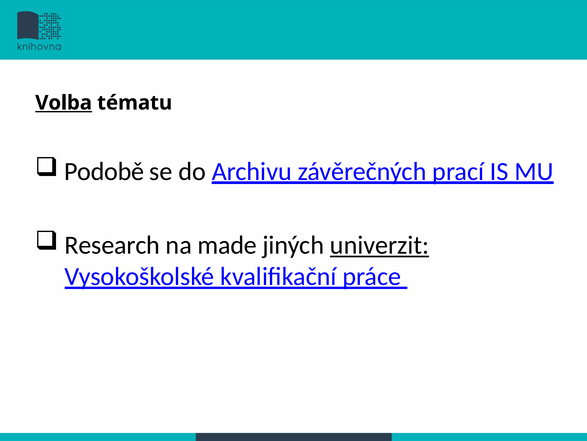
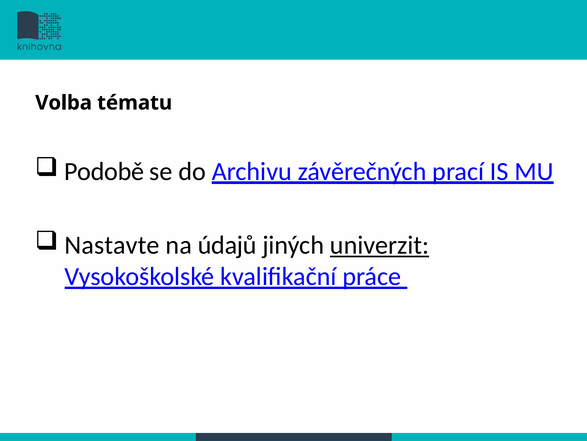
Volba underline: present -> none (64, 103)
Research: Research -> Nastavte (112, 245)
made: made -> údajů (227, 245)
